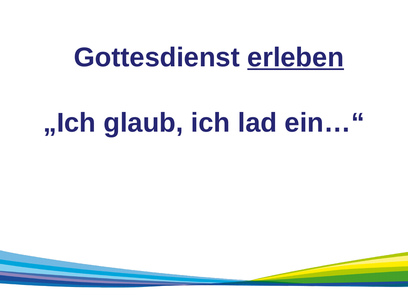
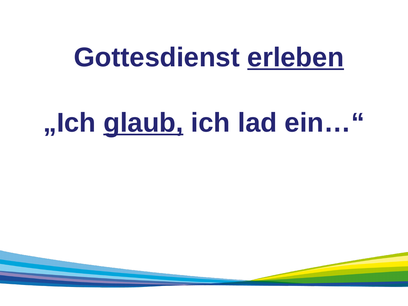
glaub underline: none -> present (143, 123)
